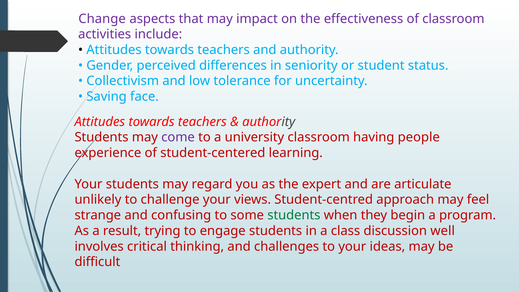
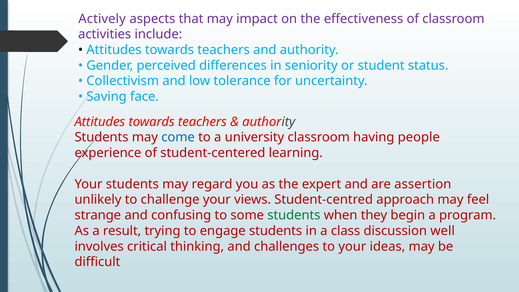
Change: Change -> Actively (102, 19)
come colour: purple -> blue (178, 137)
articulate: articulate -> assertion (423, 184)
